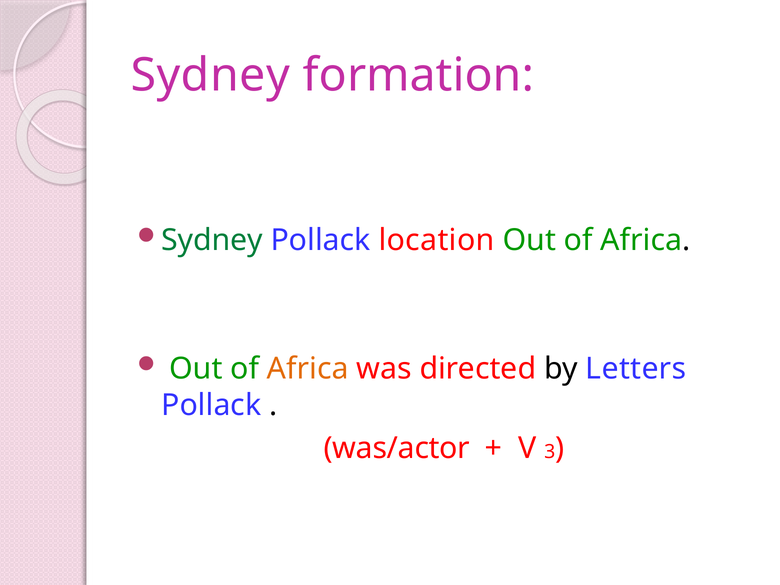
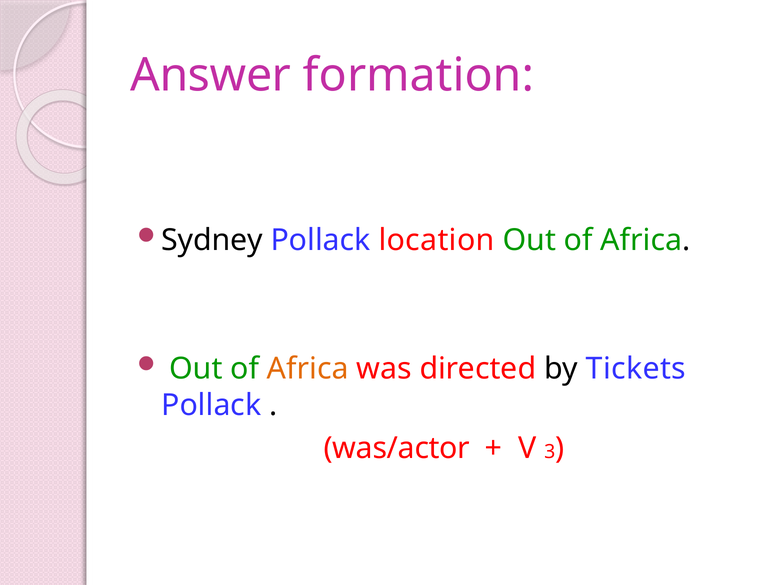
Sydney: Sydney -> Answer (211, 75)
Sydney colour: green -> black (212, 240)
Letters: Letters -> Tickets (636, 369)
